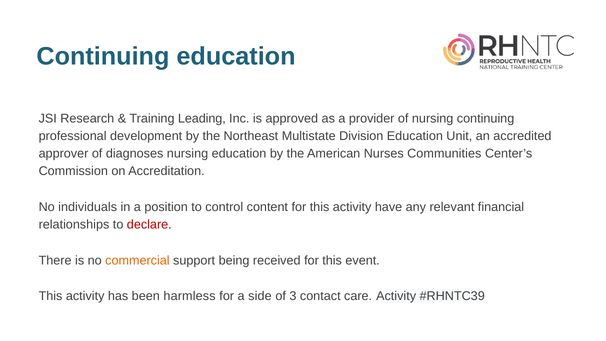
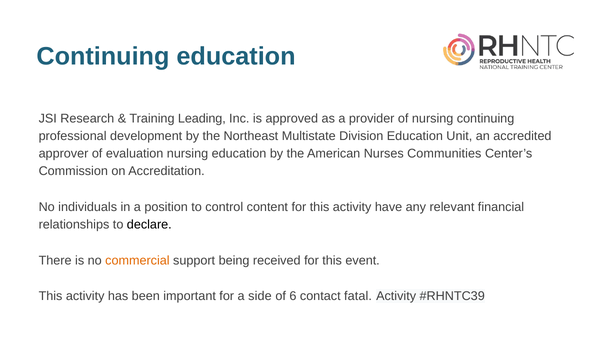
diagnoses: diagnoses -> evaluation (135, 154)
declare colour: red -> black (149, 224)
harmless: harmless -> important (190, 296)
3: 3 -> 6 (293, 296)
care: care -> fatal (358, 296)
